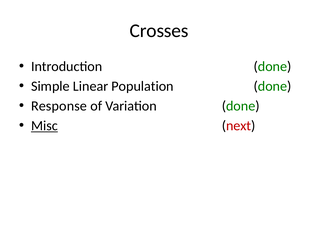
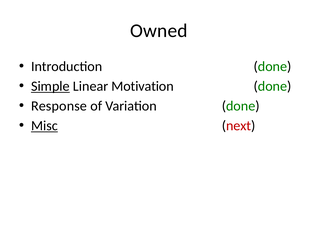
Crosses: Crosses -> Owned (159, 31)
Simple underline: none -> present (50, 87)
Population: Population -> Motivation (143, 87)
